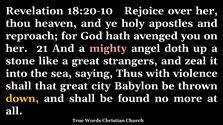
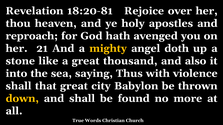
18:20-10: 18:20-10 -> 18:20-81 (90, 11)
mighty colour: pink -> yellow (108, 49)
strangers: strangers -> thousand (130, 61)
zeal: zeal -> also (196, 61)
